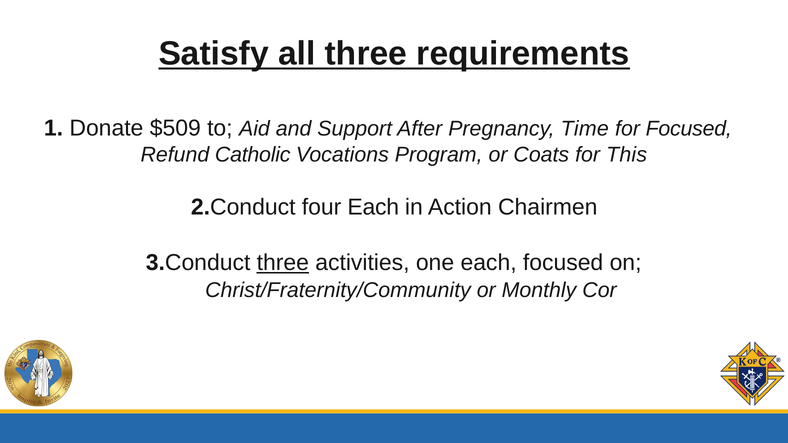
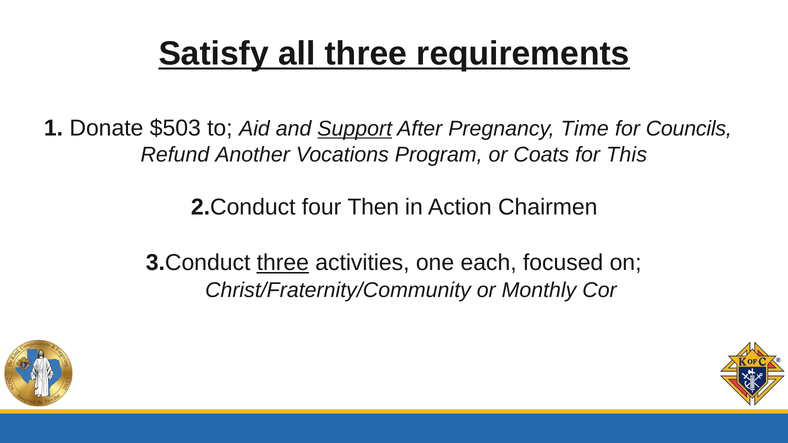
$509: $509 -> $503 (175, 128)
Support underline: none -> present (355, 129)
for Focused: Focused -> Councils (689, 129)
Catholic: Catholic -> Another (253, 155)
four Each: Each -> Then (373, 207)
